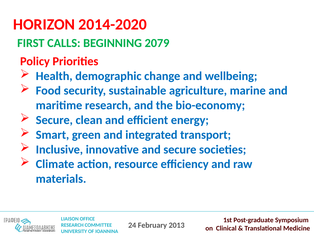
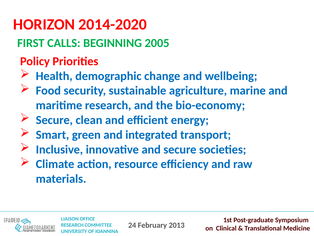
2079: 2079 -> 2005 (157, 43)
